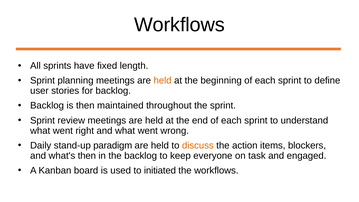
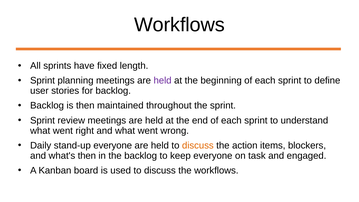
held colour: orange -> purple (163, 81)
stand-up paradigm: paradigm -> everyone (113, 145)
used to initiated: initiated -> discuss (160, 170)
